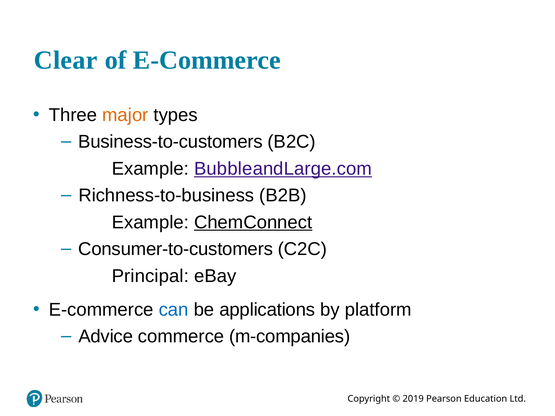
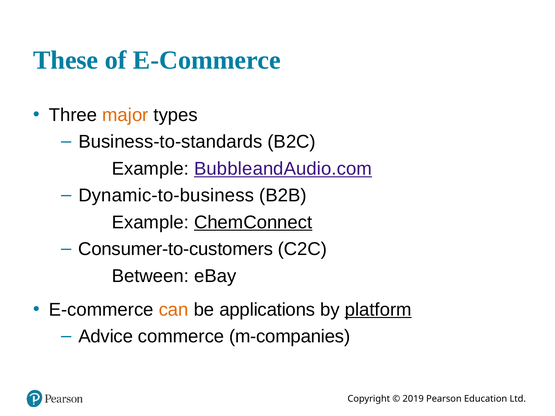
Clear: Clear -> These (66, 60)
Business-to-customers: Business-to-customers -> Business-to-standards (170, 142)
Large.com: Large.com -> Audio.com (328, 169)
Richness-to-business: Richness-to-business -> Dynamic-to-business (166, 196)
Principal: Principal -> Between (150, 276)
can colour: blue -> orange (174, 310)
platform underline: none -> present (378, 310)
